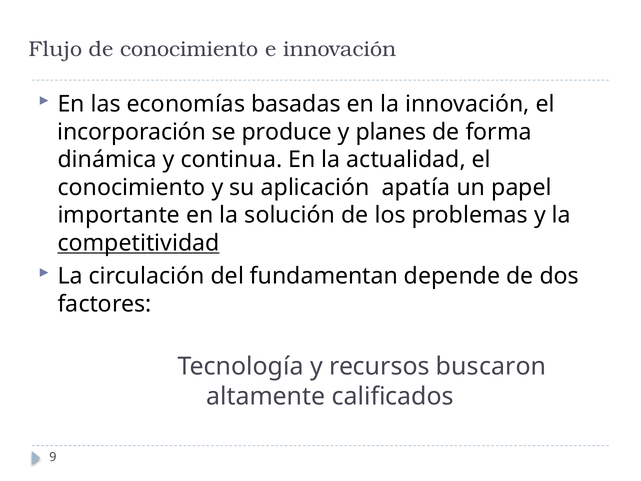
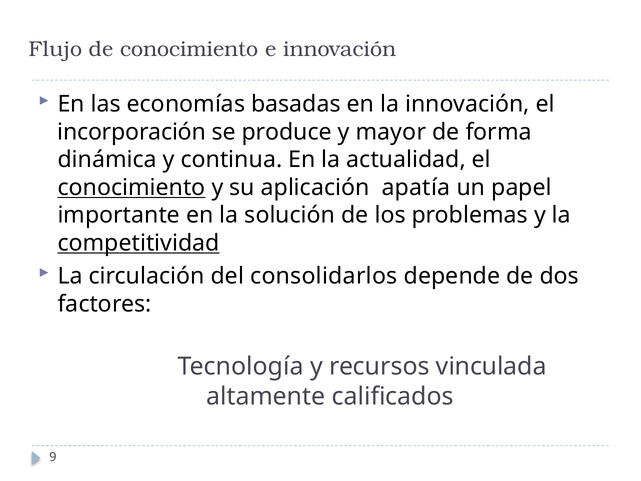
planes: planes -> mayor (391, 132)
conocimiento underline: none -> present (132, 187)
fundamentan: fundamentan -> consolidarlos (324, 276)
buscaron: buscaron -> vinculada (491, 366)
